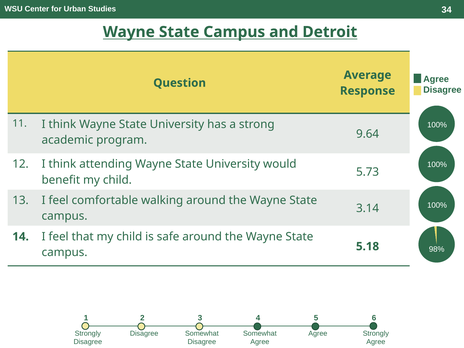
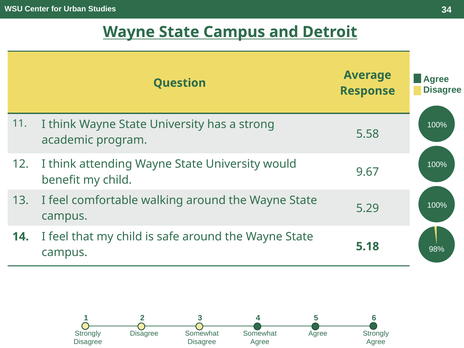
9.64: 9.64 -> 5.58 (368, 134)
5.73: 5.73 -> 9.67 (368, 172)
3.14: 3.14 -> 5.29 (368, 208)
